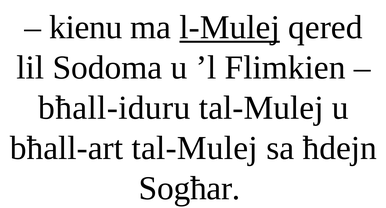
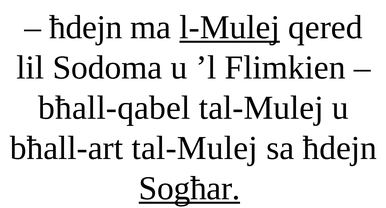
kienu: kienu -> ħdejn (86, 27)
bħall-iduru: bħall-iduru -> bħall-qabel (114, 108)
Sogħar underline: none -> present (190, 188)
